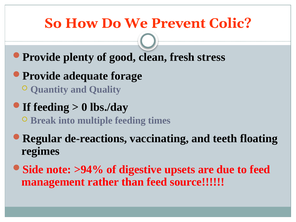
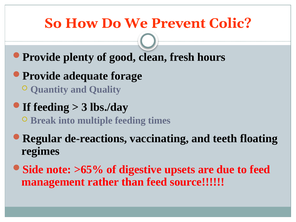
stress: stress -> hours (211, 57)
0: 0 -> 3 (84, 107)
>94%: >94% -> >65% (89, 169)
